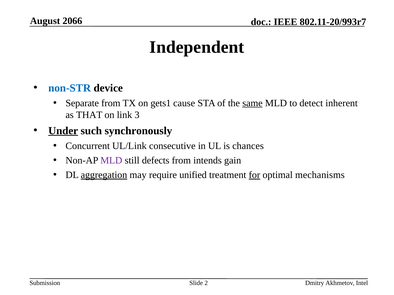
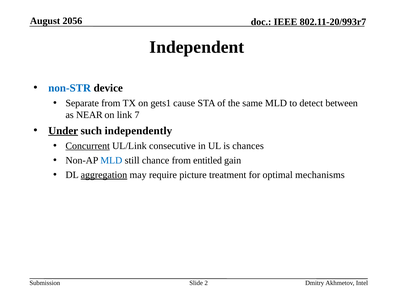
2066: 2066 -> 2056 (72, 21)
same underline: present -> none (252, 103)
inherent: inherent -> between (342, 103)
THAT: THAT -> NEAR (89, 115)
3: 3 -> 7 (137, 115)
synchronously: synchronously -> independently (138, 131)
Concurrent underline: none -> present (88, 146)
MLD colour: purple -> blue (111, 161)
defects: defects -> chance (156, 161)
intends: intends -> entitled (208, 161)
unified: unified -> picture (193, 175)
for underline: present -> none (254, 175)
